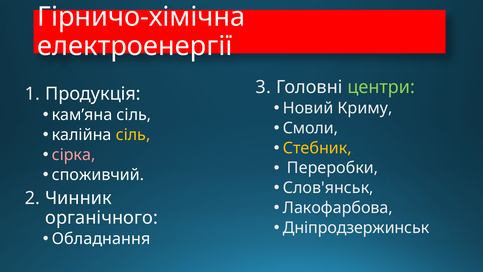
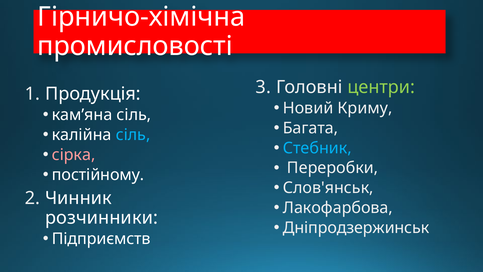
електроенергії: електроенергії -> промисловості (135, 46)
Смоли: Смоли -> Багата (310, 128)
сіль colour: yellow -> light blue (133, 135)
Стебник colour: yellow -> light blue (317, 148)
споживчий: споживчий -> постійному (98, 174)
органічного: органічного -> розчинники (102, 218)
Обладнання: Обладнання -> Підприємств (101, 239)
